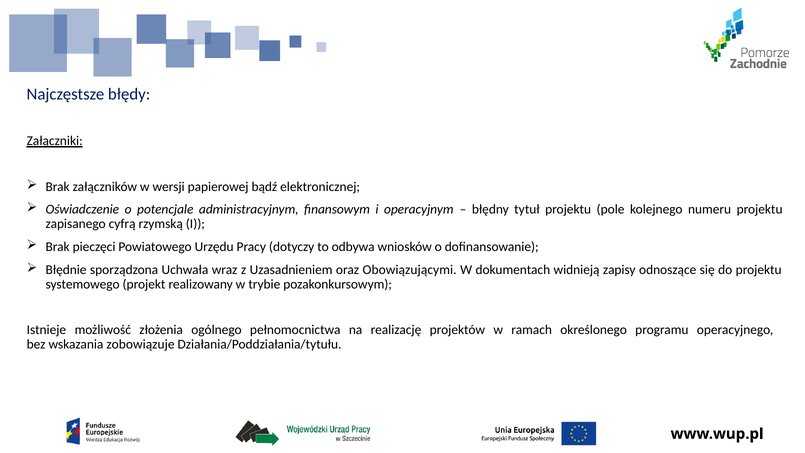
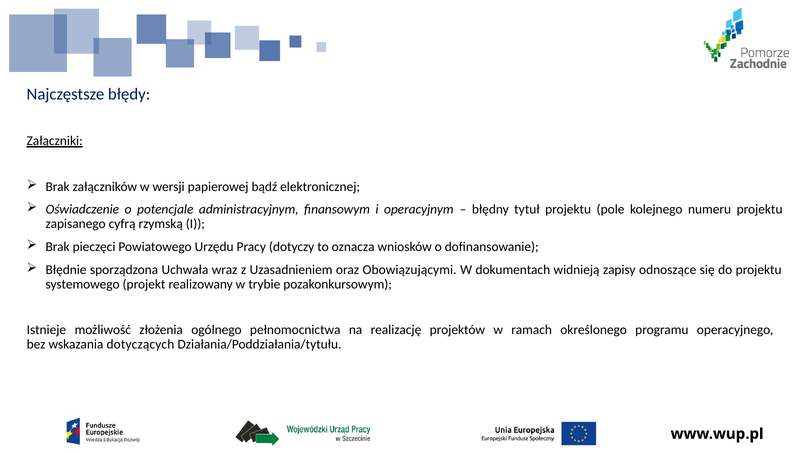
odbywa: odbywa -> oznacza (353, 247)
zobowiązuje: zobowiązuje -> dotyczących (140, 344)
